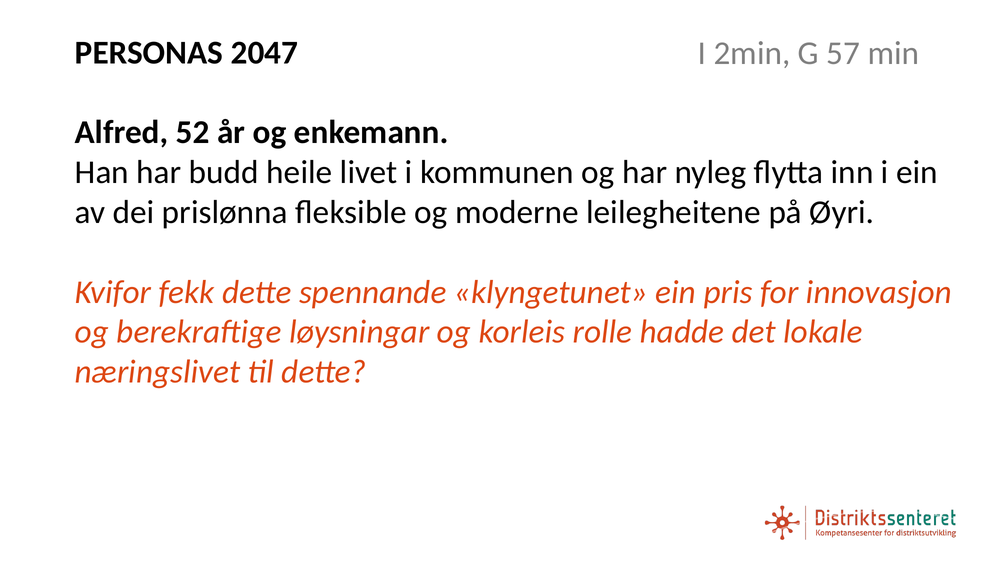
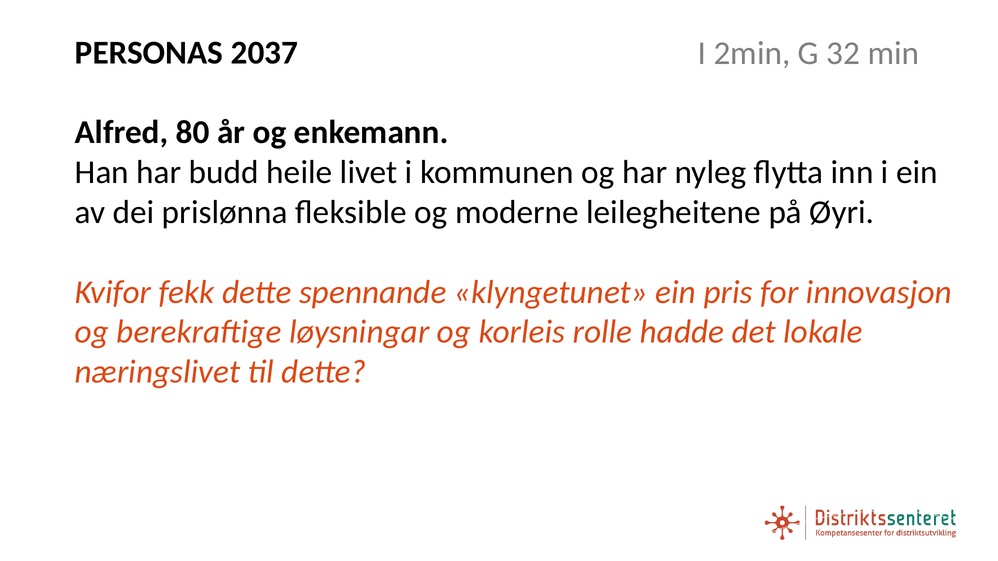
2047: 2047 -> 2037 (264, 53)
57: 57 -> 32 (843, 53)
52: 52 -> 80 (193, 133)
